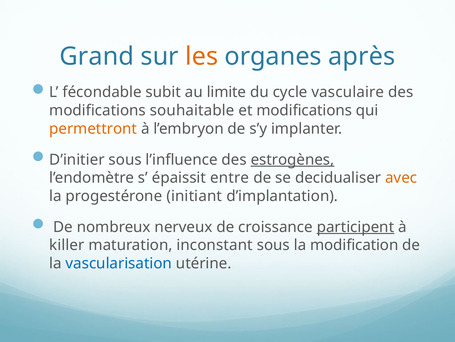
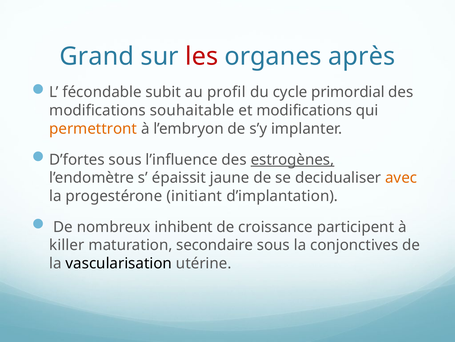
les colour: orange -> red (202, 56)
limite: limite -> profil (226, 92)
vasculaire: vasculaire -> primordial (348, 92)
D’initier: D’initier -> D’fortes (77, 159)
entre: entre -> jaune (230, 178)
nerveux: nerveux -> inhibent (184, 227)
participent underline: present -> none (355, 227)
inconstant: inconstant -> secondaire (215, 245)
modification: modification -> conjonctives (354, 245)
vascularisation colour: blue -> black (119, 263)
